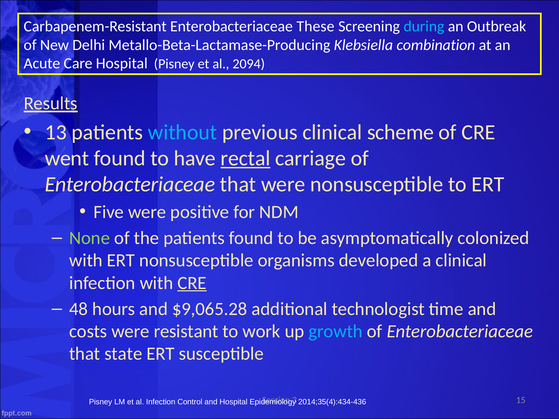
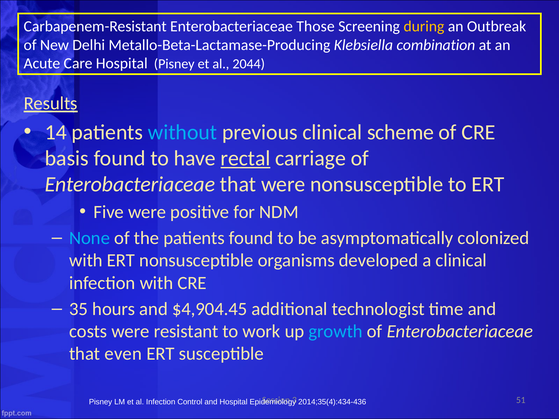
These: These -> Those (316, 26)
during colour: light blue -> yellow (424, 26)
2094: 2094 -> 2044 (249, 64)
13: 13 -> 14 (56, 132)
went: went -> basis (67, 158)
None colour: light green -> light blue (90, 238)
CRE underline: present -> none (192, 283)
48: 48 -> 35 (79, 309)
$9,065.28: $9,065.28 -> $4,904.45 (210, 309)
state: state -> even (123, 354)
15: 15 -> 51 (521, 400)
